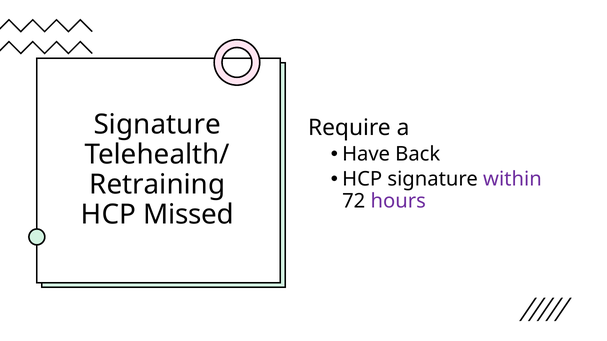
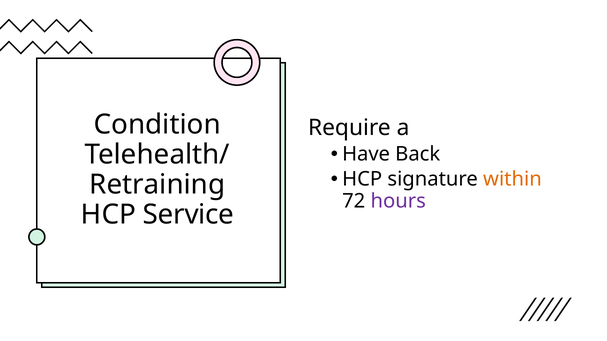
Signature: Signature -> Condition (157, 125)
within colour: purple -> orange (512, 179)
Missed: Missed -> Service (188, 215)
